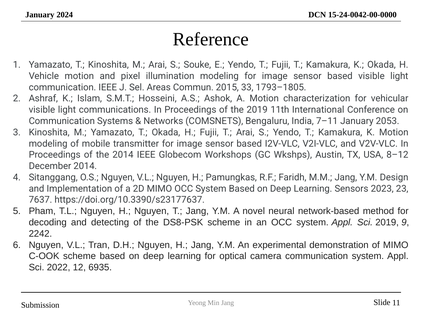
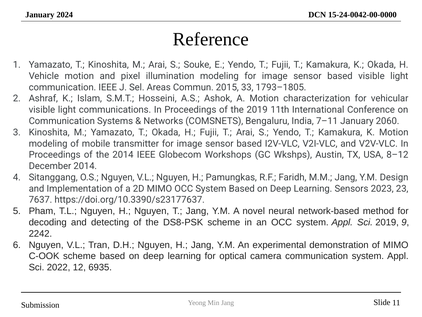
2053: 2053 -> 2060 (388, 121)
